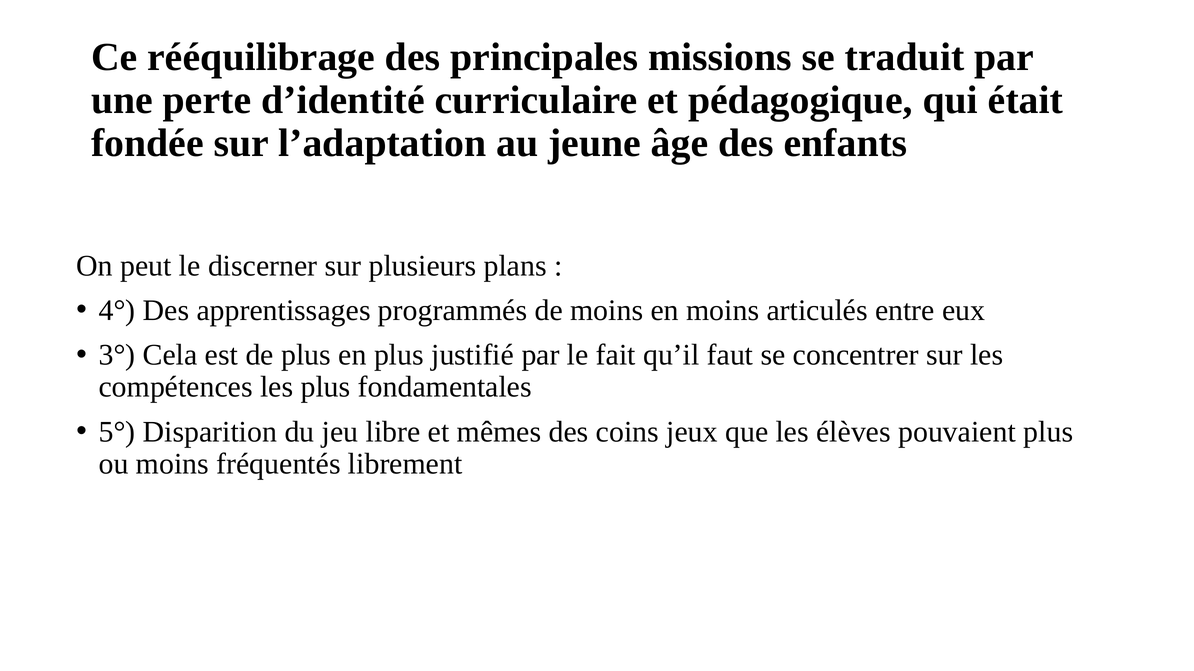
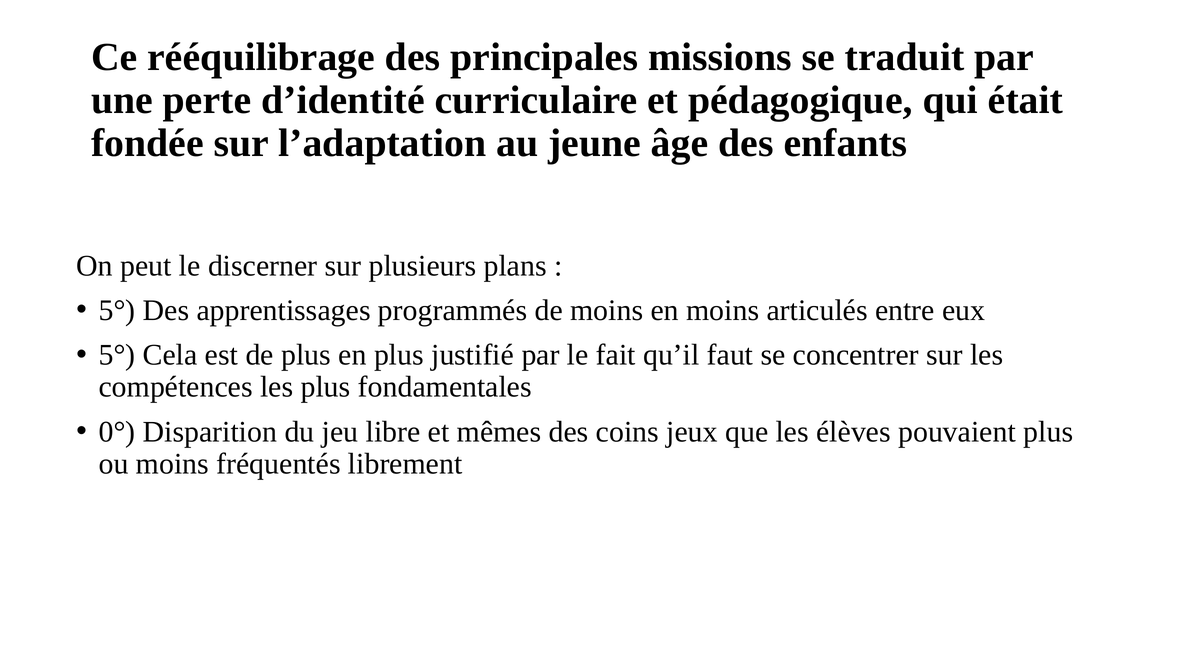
4°: 4° -> 5° (117, 311)
3°: 3° -> 5° (117, 355)
5°: 5° -> 0° (117, 432)
